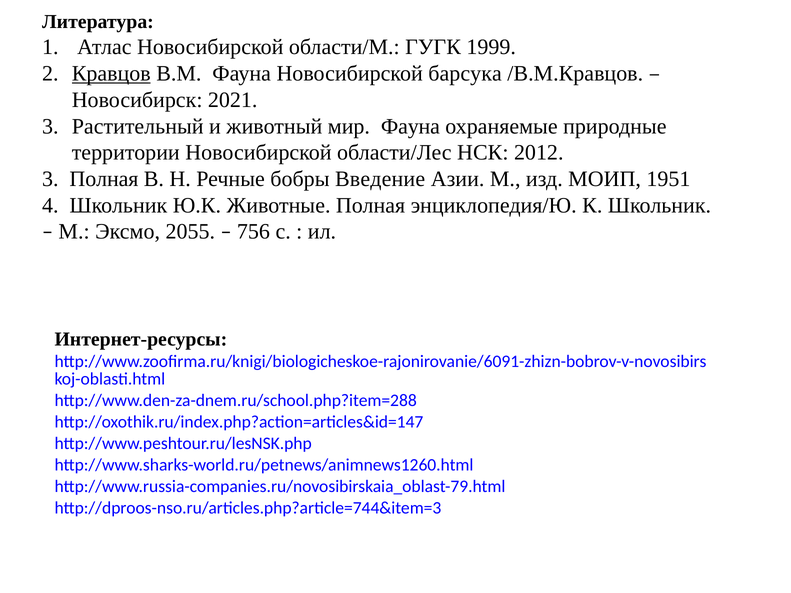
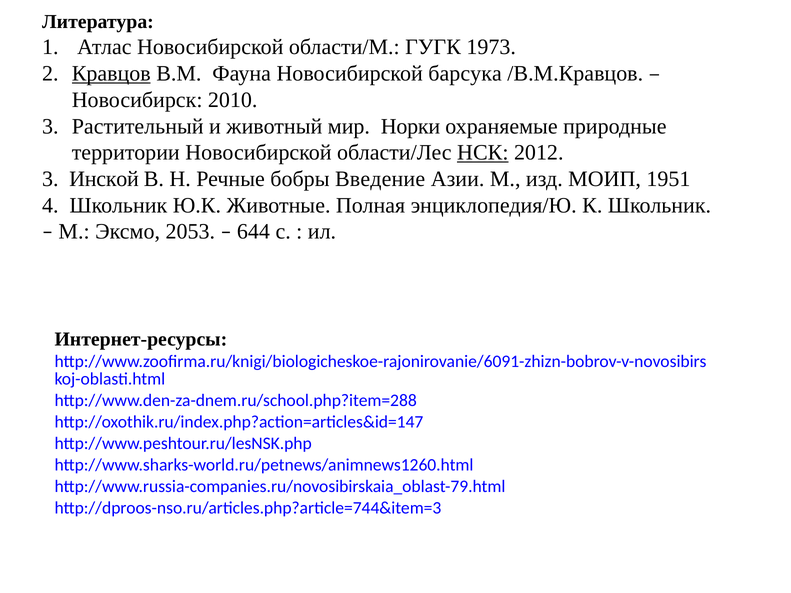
1999: 1999 -> 1973 (491, 47)
2021: 2021 -> 2010 (233, 100)
мир Фауна: Фауна -> Норки (410, 126)
НСК underline: none -> present (483, 153)
3 Полная: Полная -> Инской (104, 179)
2055: 2055 -> 2053 (190, 232)
756: 756 -> 644 (253, 232)
